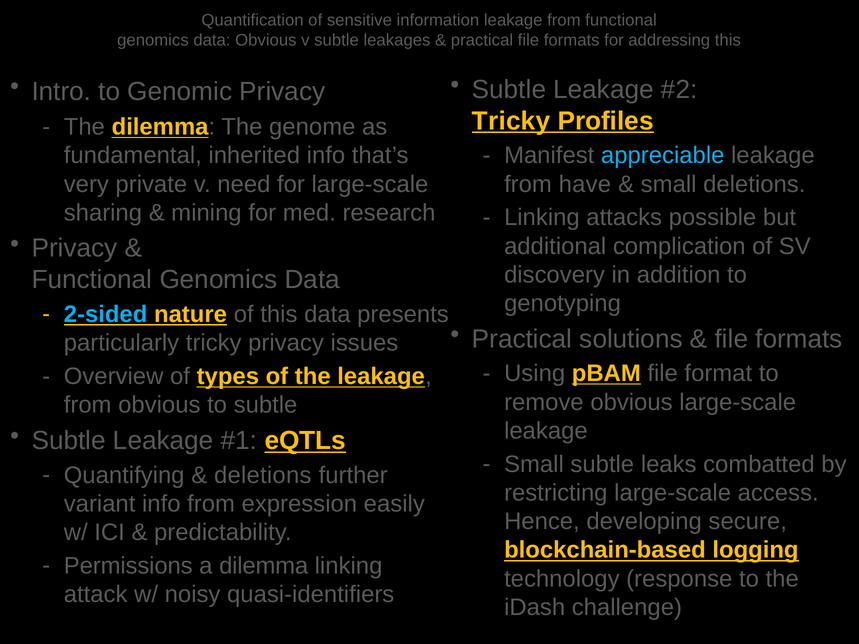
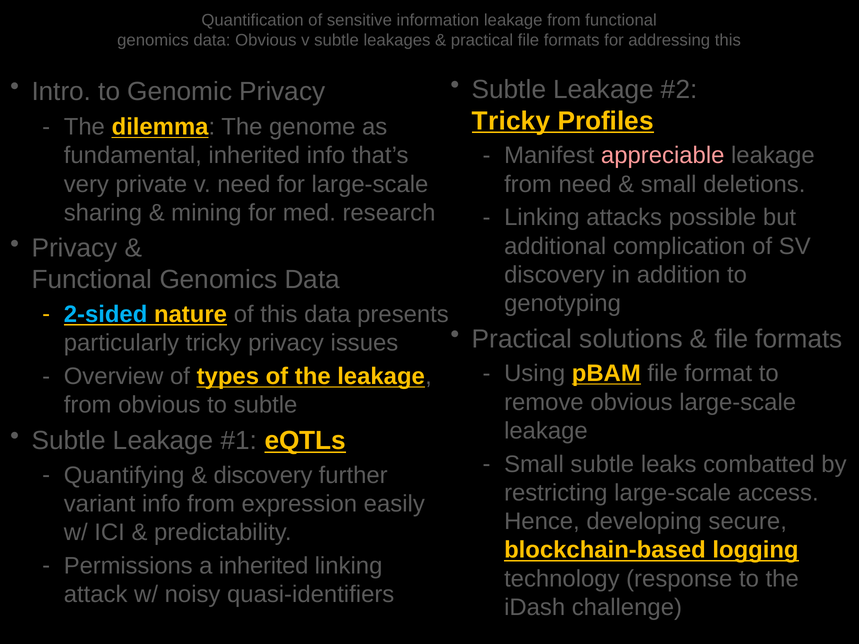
appreciable colour: light blue -> pink (663, 156)
from have: have -> need (585, 184)
deletions: deletions -> discovery (263, 475)
a dilemma: dilemma -> inherited (264, 566)
